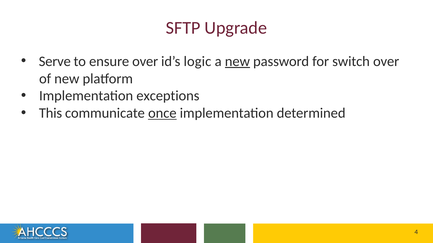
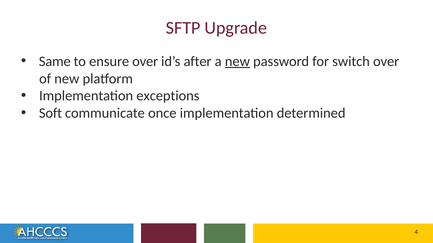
Serve: Serve -> Same (55, 61)
logic: logic -> after (198, 61)
This: This -> Soft (51, 113)
once underline: present -> none (162, 113)
